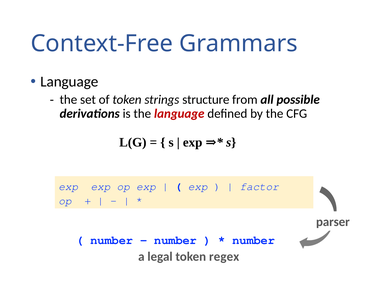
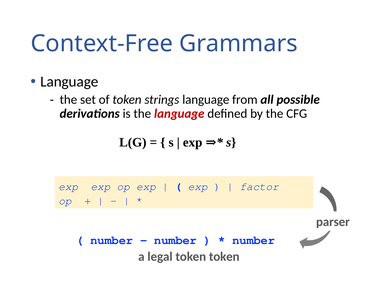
strings structure: structure -> language (206, 100)
token regex: regex -> token (224, 257)
